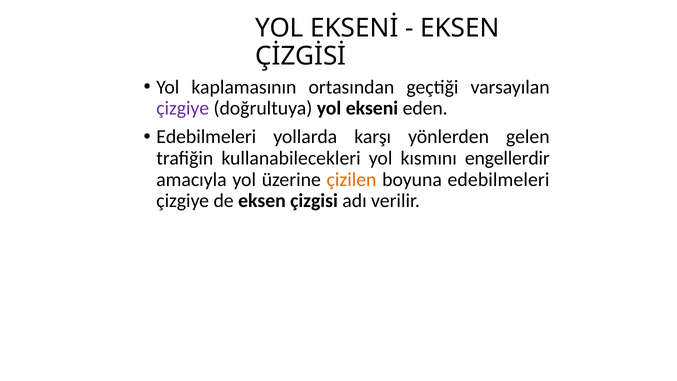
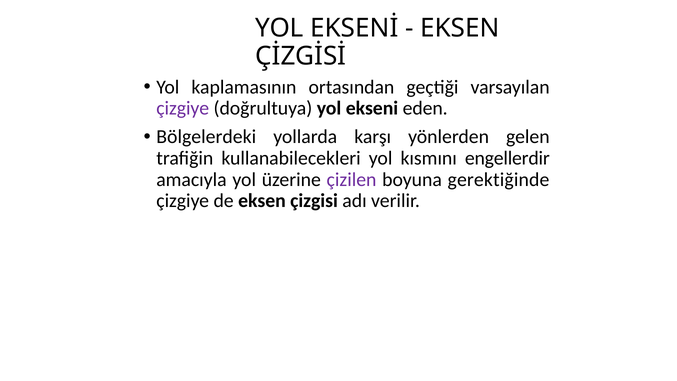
Edebilmeleri: Edebilmeleri -> Bölgelerdeki (206, 137)
çizilen colour: orange -> purple (352, 179)
boyuna edebilmeleri: edebilmeleri -> gerektiğinde (498, 179)
